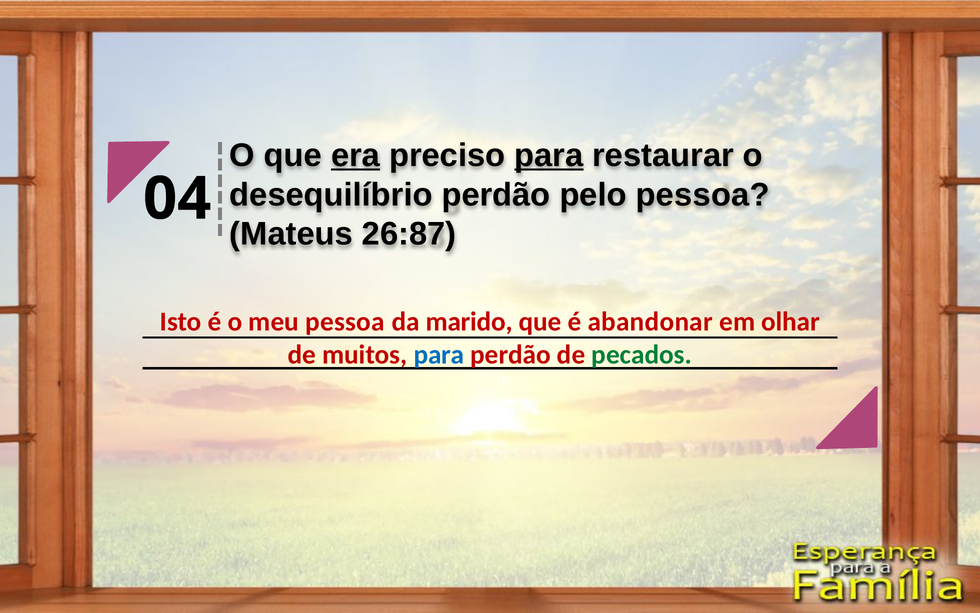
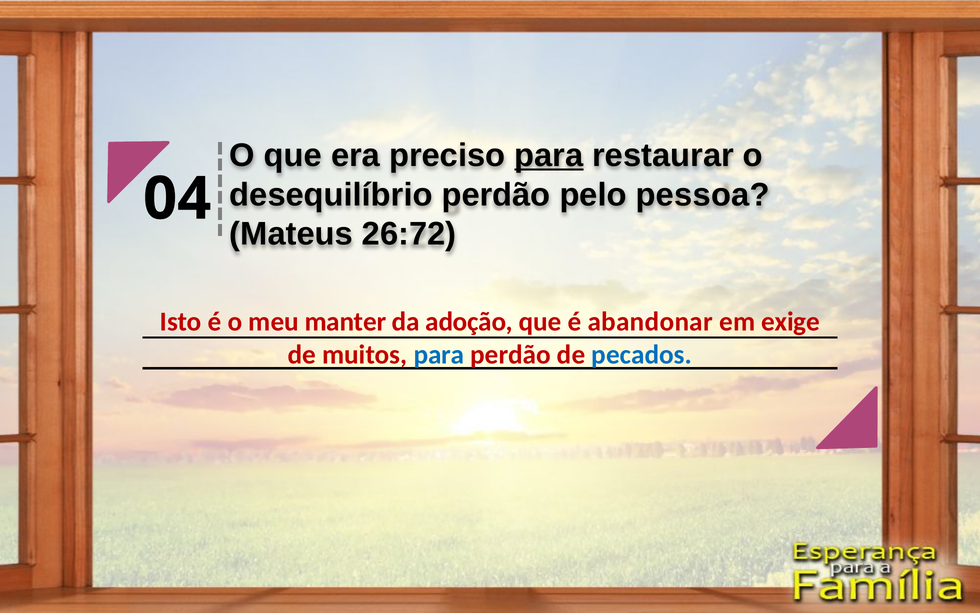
era underline: present -> none (356, 155)
26:87: 26:87 -> 26:72 (409, 234)
meu pessoa: pessoa -> manter (345, 322)
marido: marido -> adoção (469, 322)
olhar: olhar -> exige (791, 322)
pecados colour: green -> blue (642, 354)
